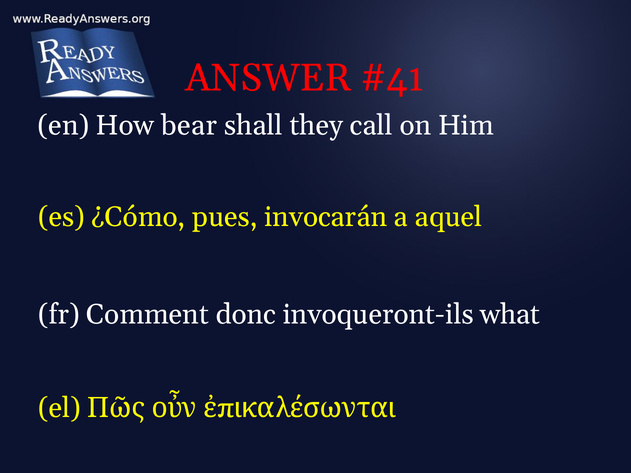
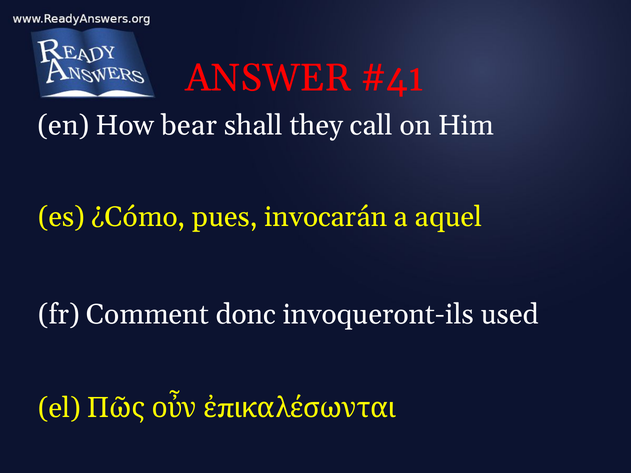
what: what -> used (510, 314)
